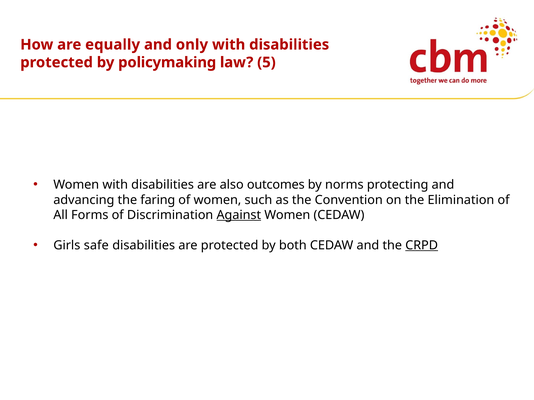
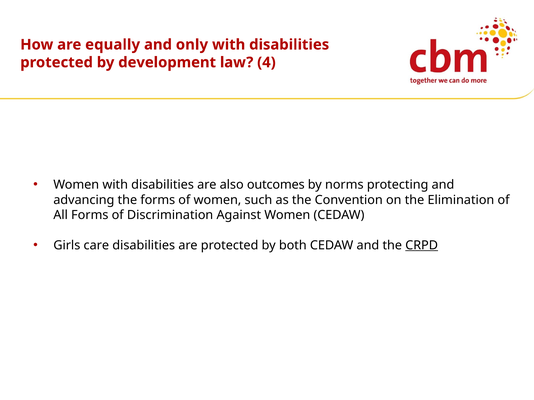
policymaking: policymaking -> development (167, 62)
5: 5 -> 4 (266, 62)
the faring: faring -> forms (158, 200)
Against underline: present -> none (239, 215)
safe: safe -> care (96, 246)
